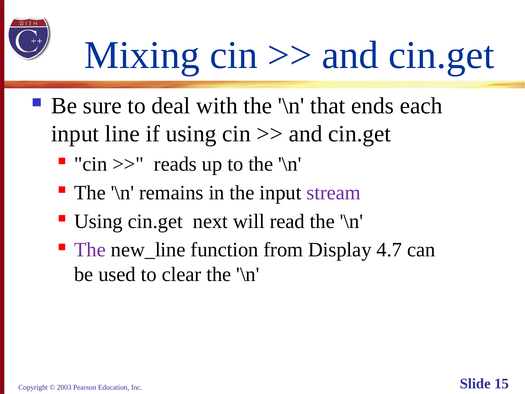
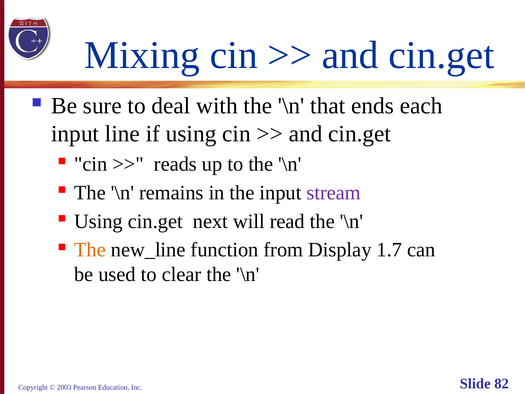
The colour: purple -> orange (90, 250)
4.7: 4.7 -> 1.7 (389, 250)
15: 15 -> 82 (502, 383)
